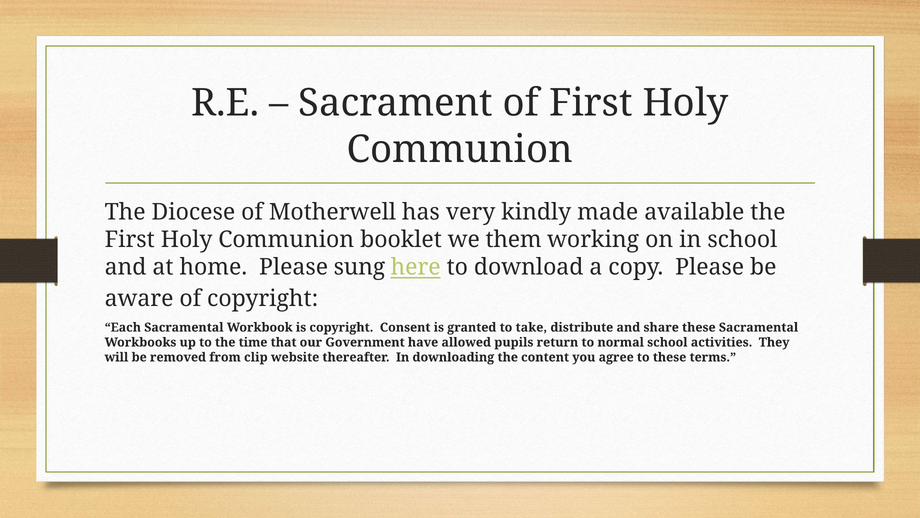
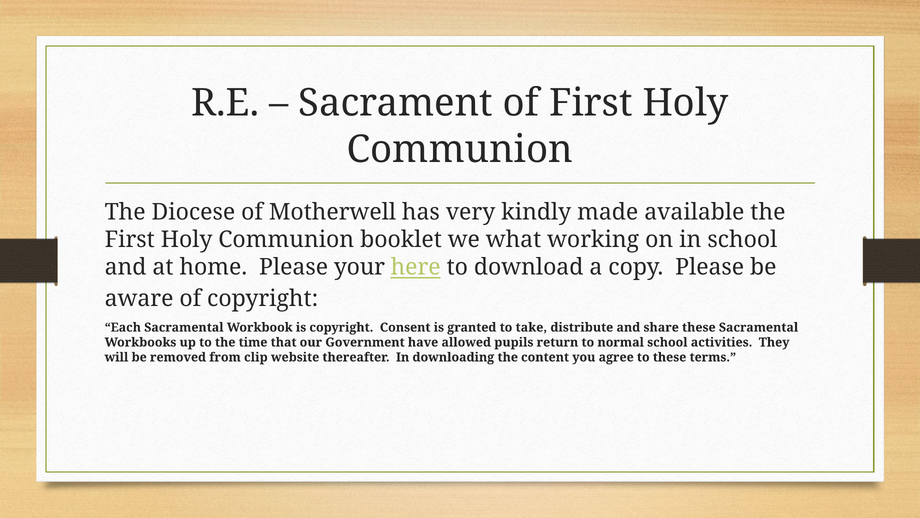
them: them -> what (514, 239)
sung: sung -> your (359, 267)
